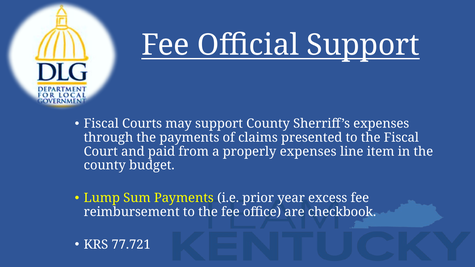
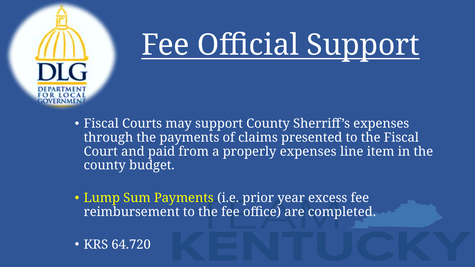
checkbook: checkbook -> completed (342, 212)
77.721: 77.721 -> 64.720 (131, 245)
